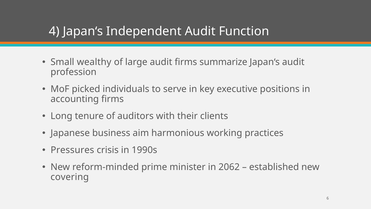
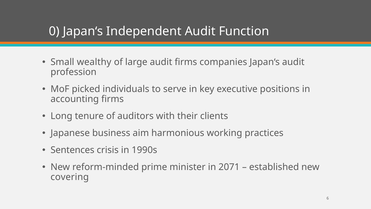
4: 4 -> 0 (54, 31)
summarize: summarize -> companies (223, 62)
Pressures: Pressures -> Sentences (72, 150)
2062: 2062 -> 2071 (229, 167)
